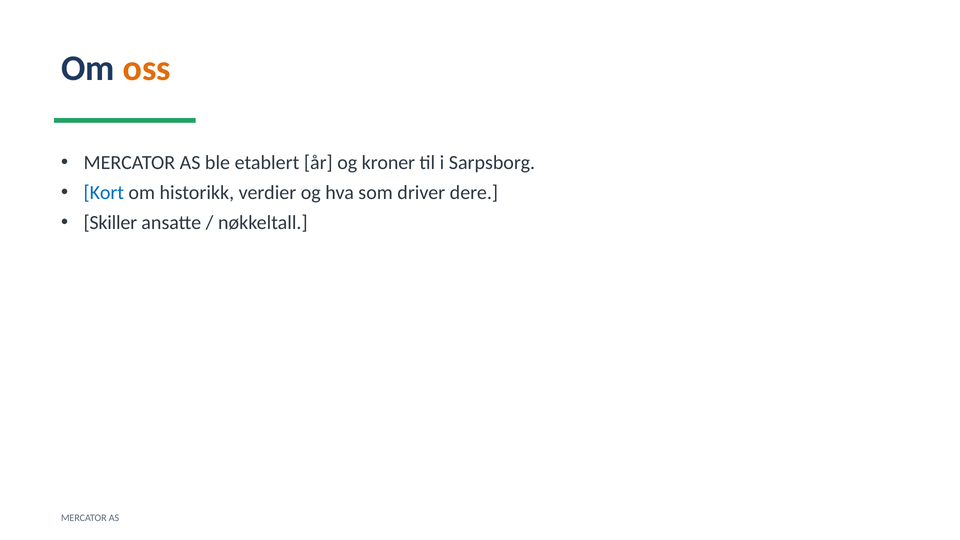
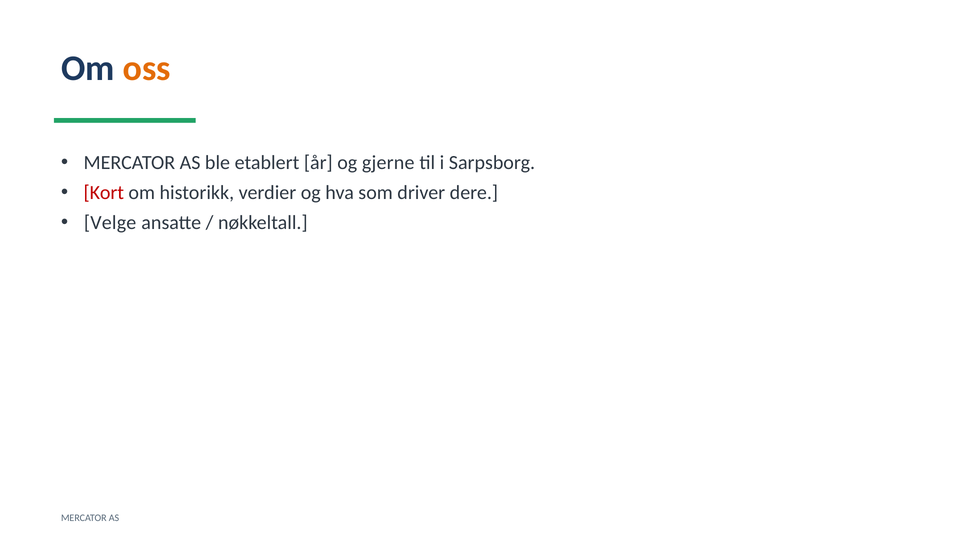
kroner: kroner -> gjerne (388, 163)
Kort colour: blue -> red (104, 193)
Skiller: Skiller -> Velge (110, 223)
